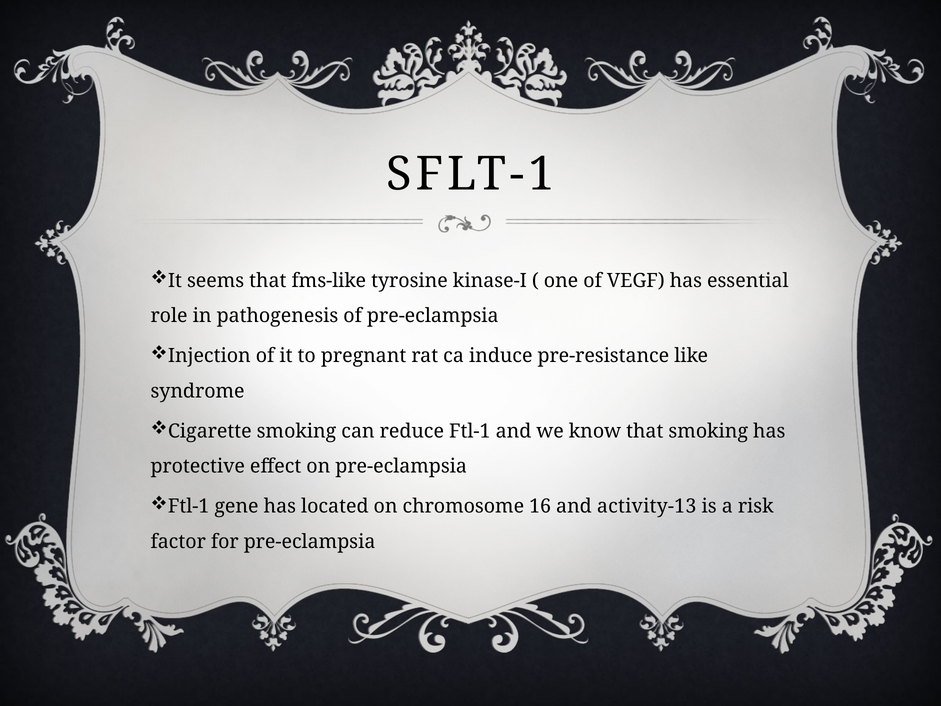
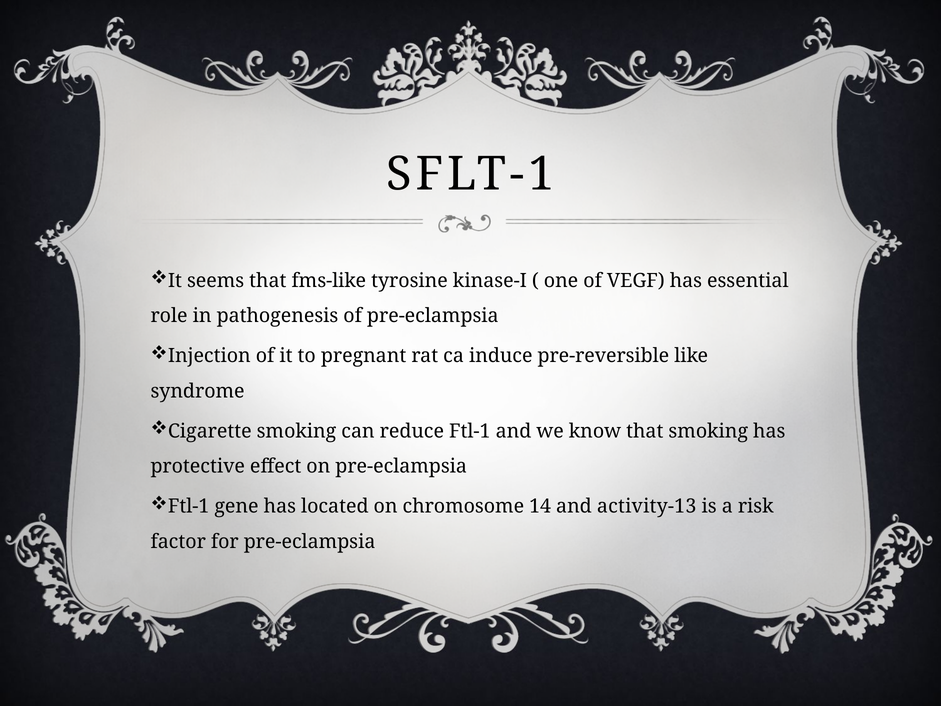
pre-resistance: pre-resistance -> pre-reversible (603, 356)
16: 16 -> 14 (540, 506)
